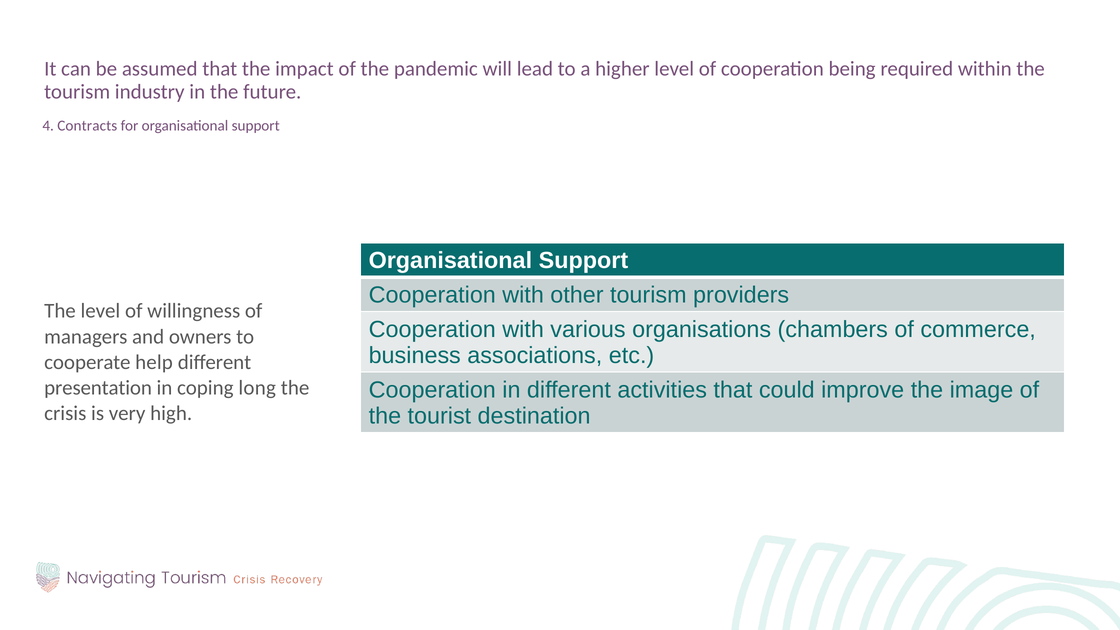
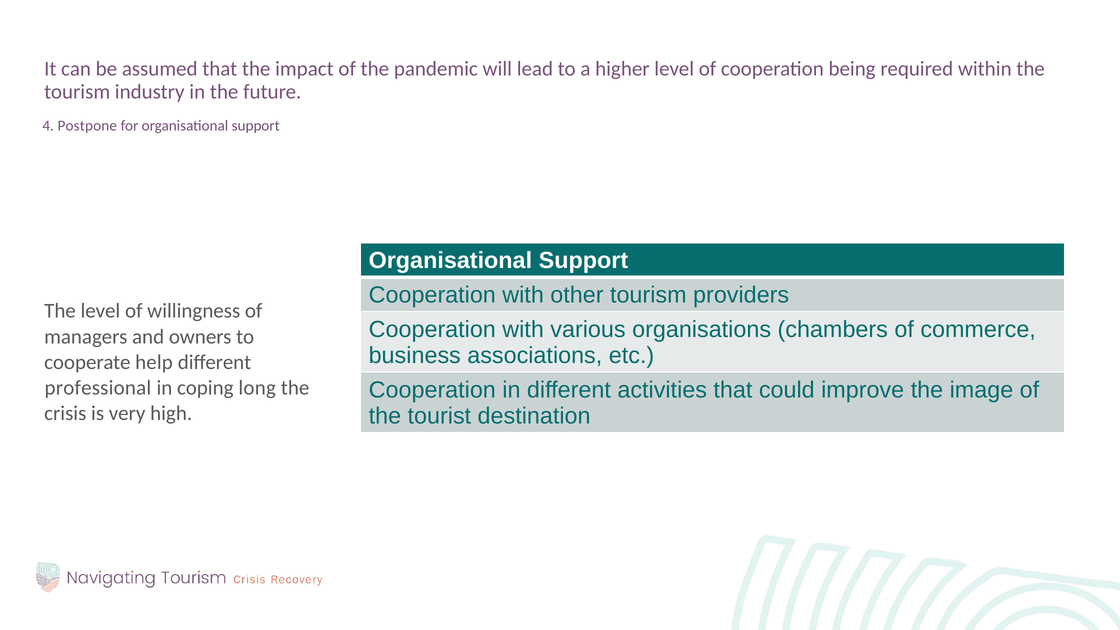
Contracts: Contracts -> Postpone (87, 126)
presentation: presentation -> professional (98, 388)
